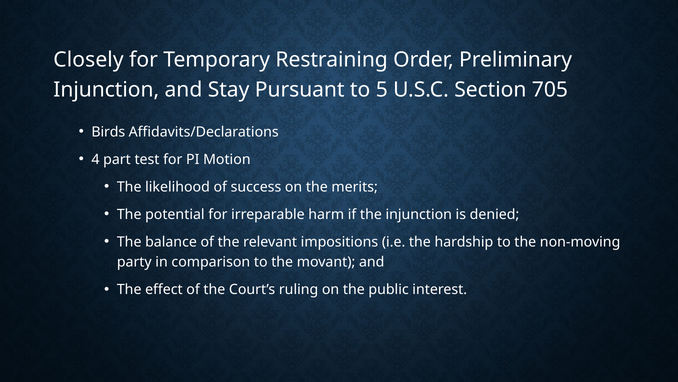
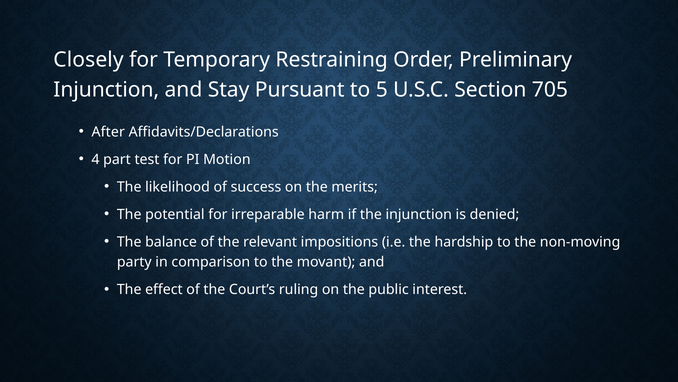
Birds: Birds -> After (108, 132)
